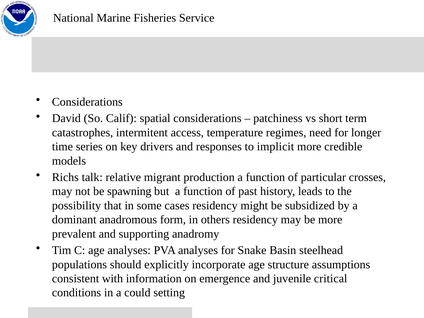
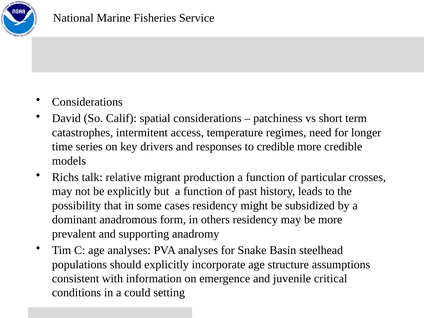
to implicit: implicit -> credible (276, 147)
be spawning: spawning -> explicitly (129, 191)
